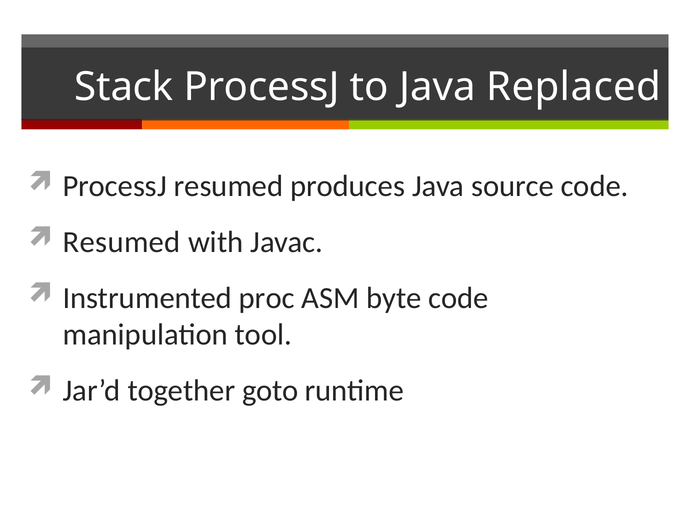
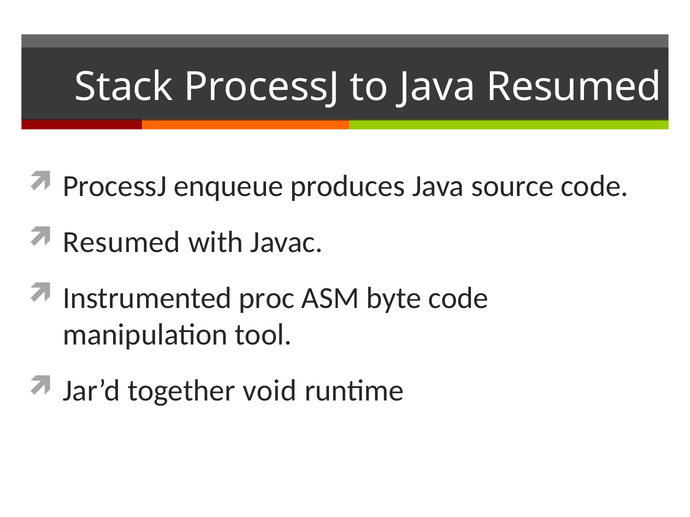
Java Replaced: Replaced -> Resumed (574, 87)
ProcessJ resumed: resumed -> enqueue (229, 186)
goto: goto -> void (270, 391)
